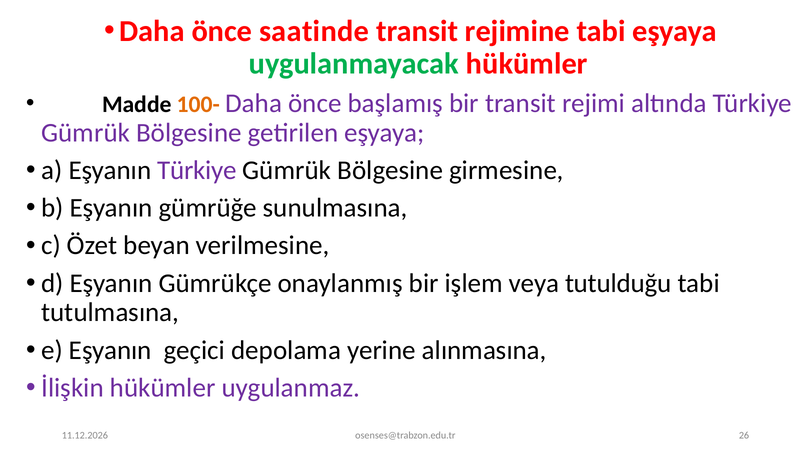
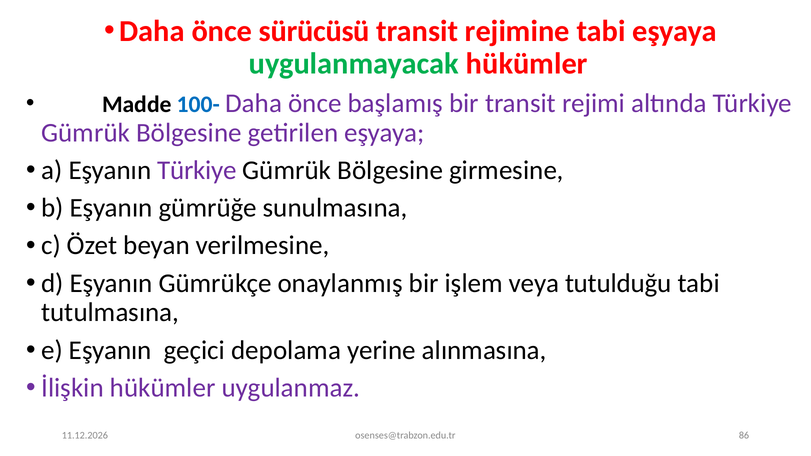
saatinde: saatinde -> sürücüsü (314, 31)
100- colour: orange -> blue (198, 105)
26: 26 -> 86 (744, 436)
